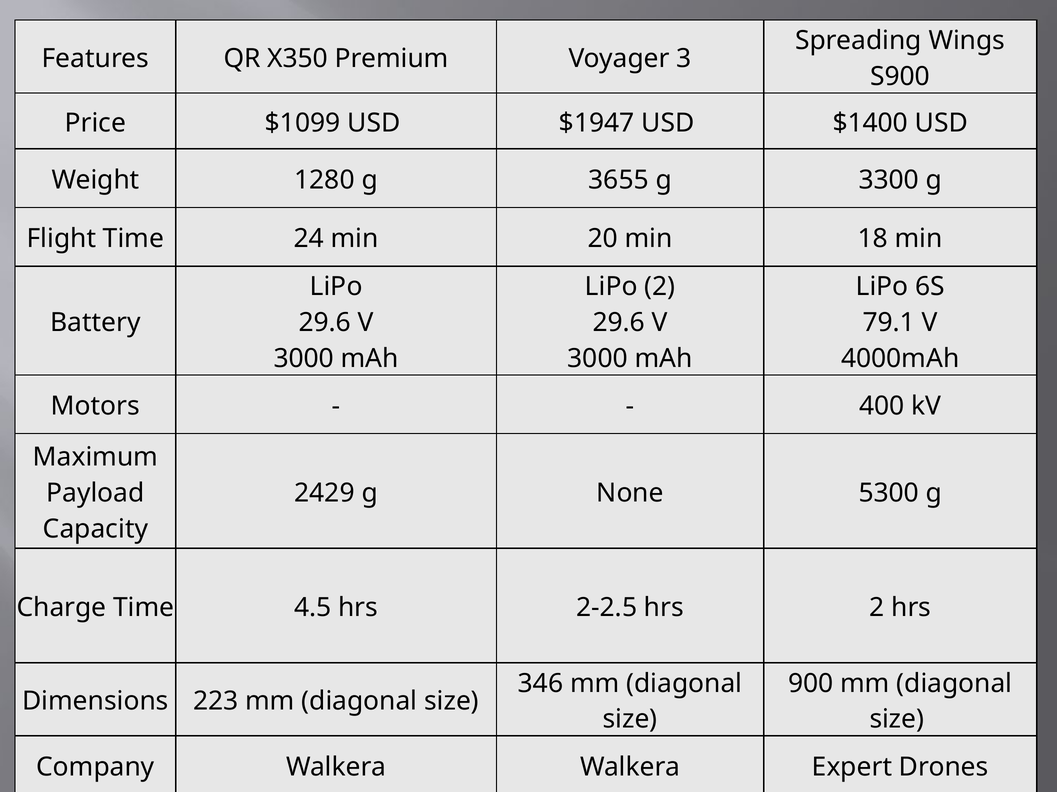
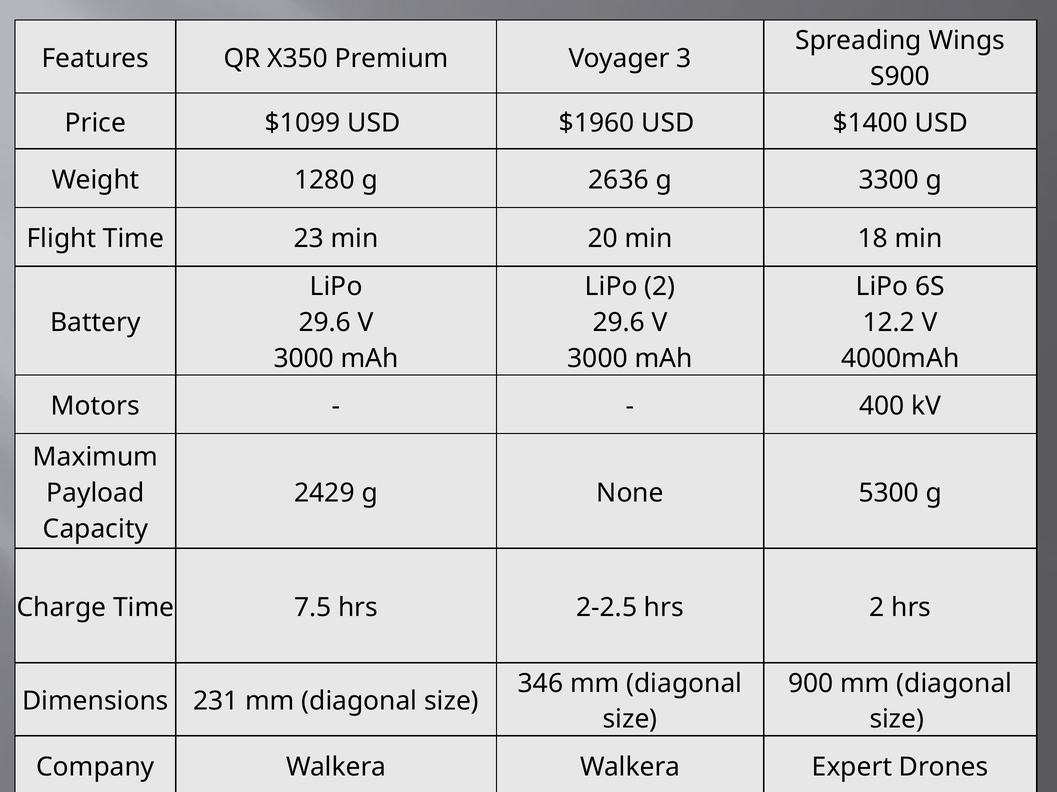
$1947: $1947 -> $1960 (597, 123)
3655: 3655 -> 2636 (619, 180)
24: 24 -> 23 (309, 239)
79.1: 79.1 -> 12.2 (889, 323)
4.5: 4.5 -> 7.5 (313, 608)
223: 223 -> 231 (216, 702)
